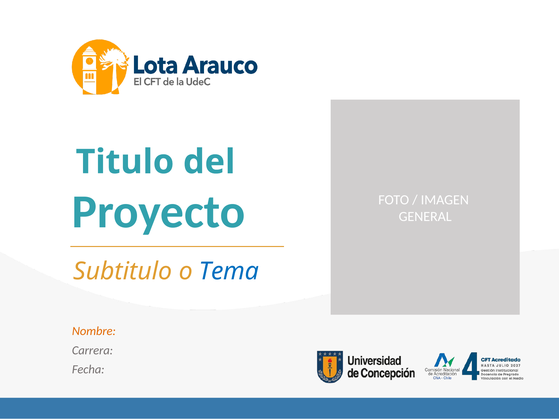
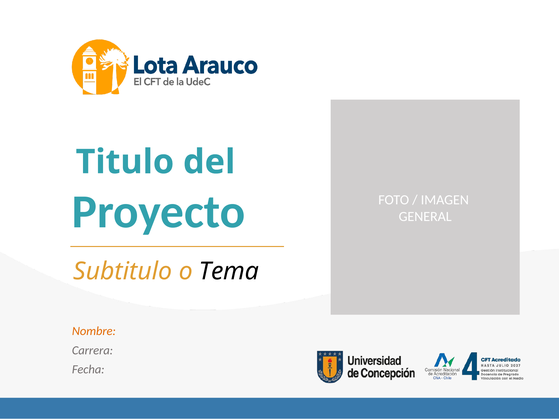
Tema colour: blue -> black (229, 271)
